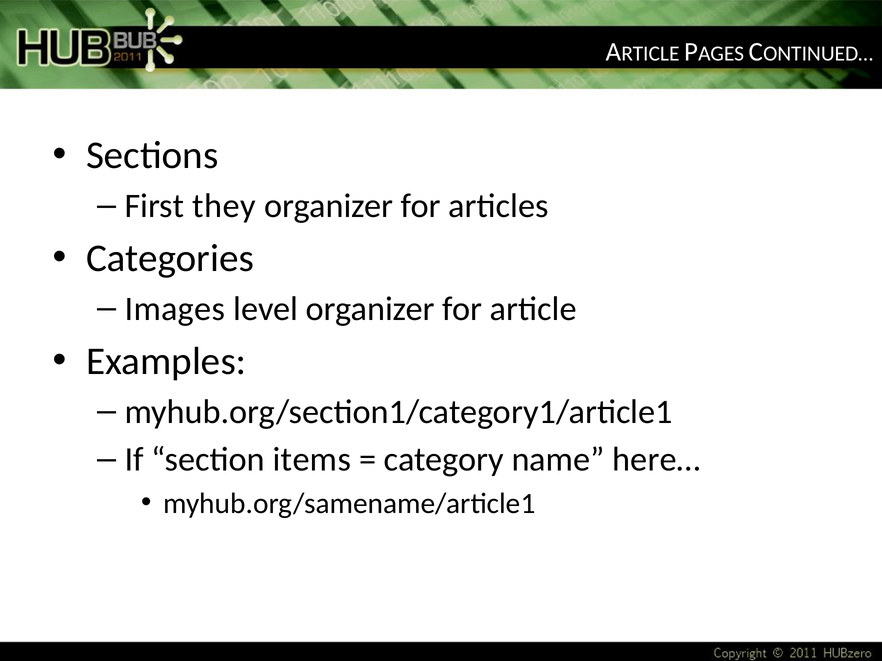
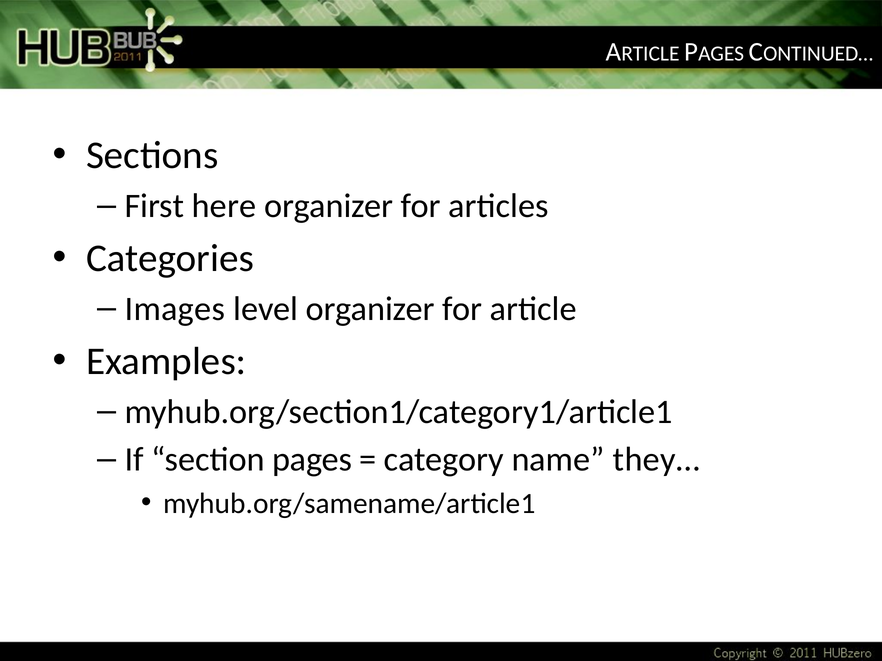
they: they -> here (224, 206)
items: items -> pages (312, 460)
here…: here… -> they… (656, 460)
